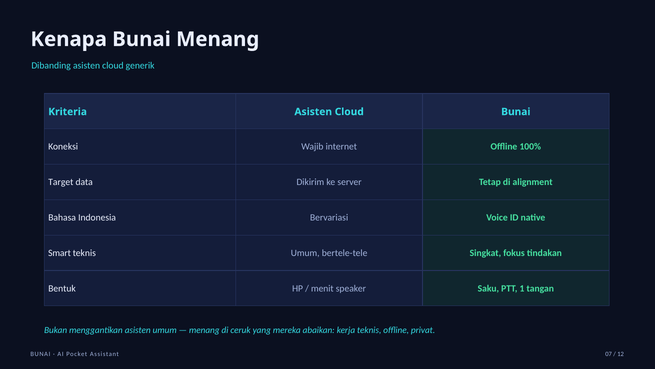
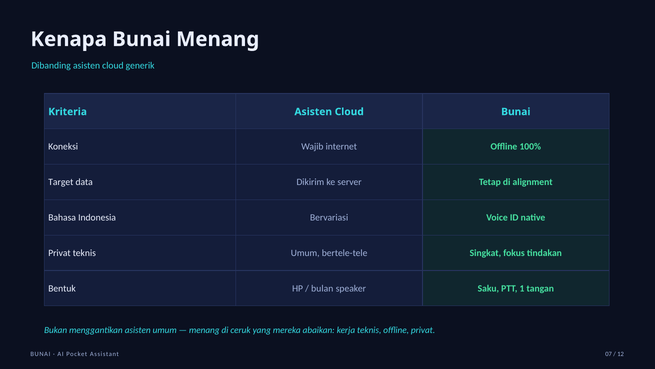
Smart: Smart -> Privat (59, 253)
menit: menit -> bulan (322, 288)
